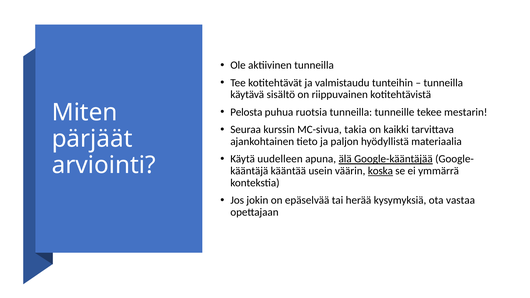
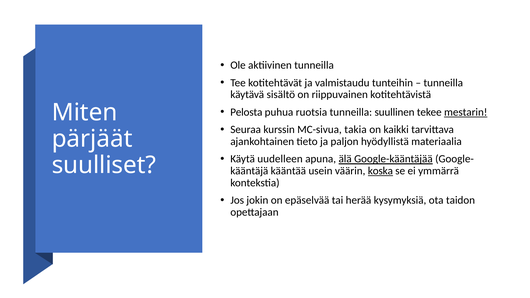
tunneille: tunneille -> suullinen (395, 112)
mestarin underline: none -> present (466, 112)
arviointi: arviointi -> suulliset (104, 165)
vastaa: vastaa -> taidon (460, 200)
